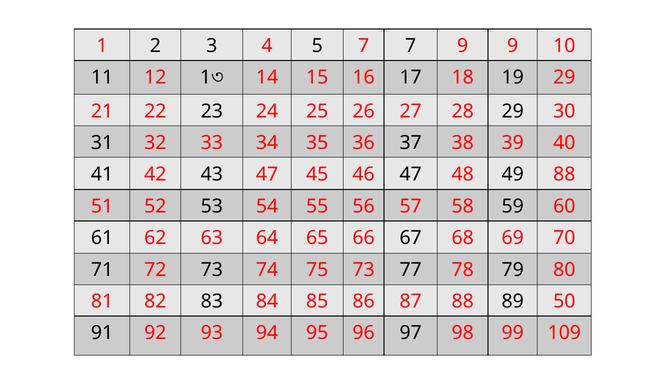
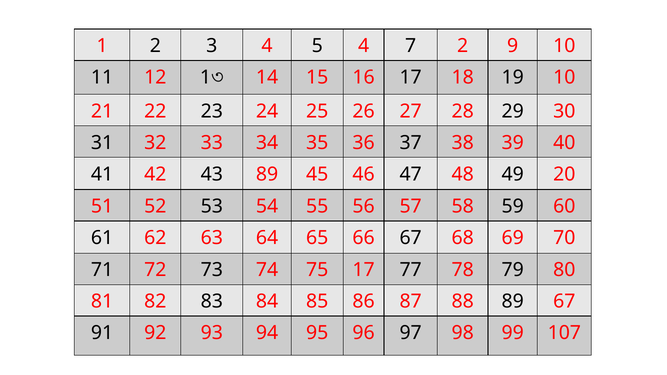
5 7: 7 -> 4 (364, 46)
7 9: 9 -> 2 (463, 46)
19 29: 29 -> 10 (564, 77)
43 47: 47 -> 89 (267, 174)
49 88: 88 -> 20 (564, 174)
75 73: 73 -> 17 (364, 270)
89 50: 50 -> 67 (564, 302)
109: 109 -> 107 (564, 333)
